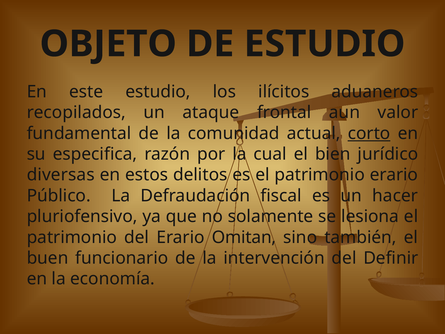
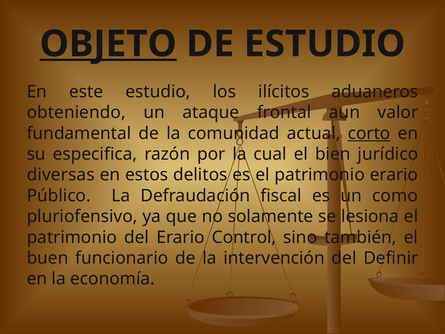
OBJETO underline: none -> present (108, 44)
recopilados: recopilados -> obteniendo (76, 112)
hacer: hacer -> como (395, 196)
Omitan: Omitan -> Control (244, 237)
